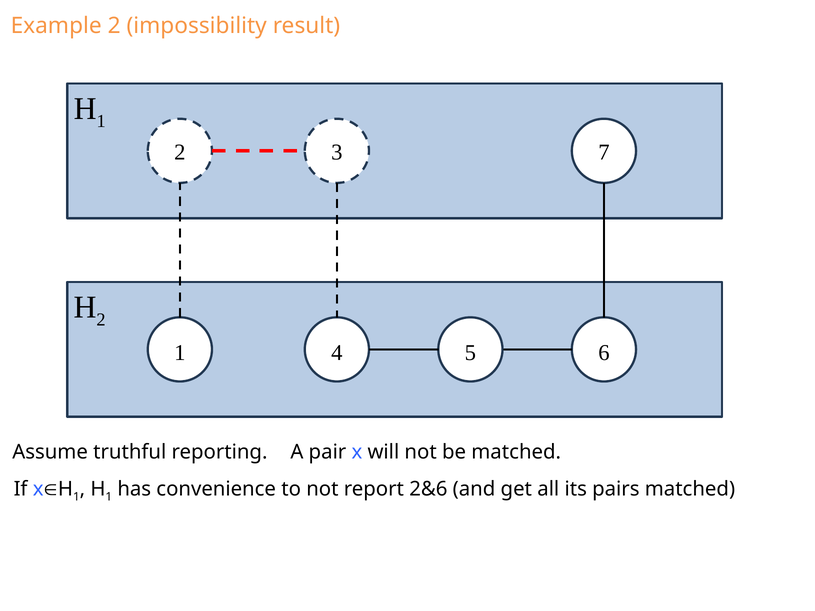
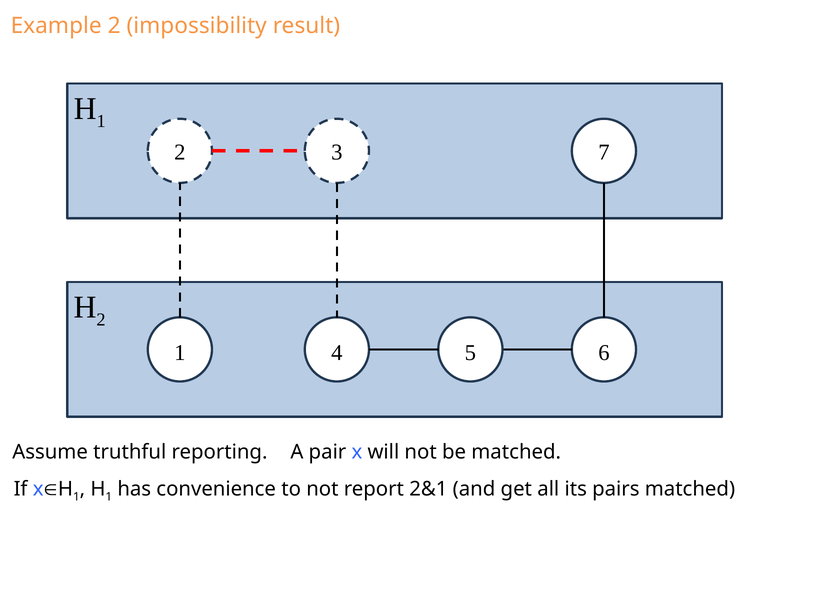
2&6: 2&6 -> 2&1 (428, 489)
